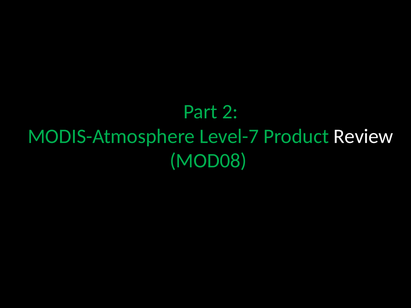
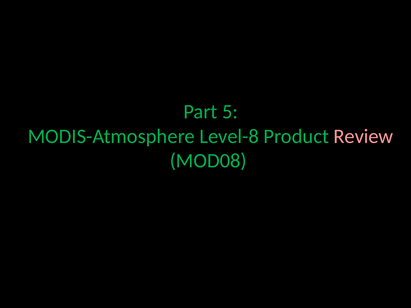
2: 2 -> 5 (230, 112)
Level-7: Level-7 -> Level-8 (229, 136)
Review colour: white -> pink (363, 136)
